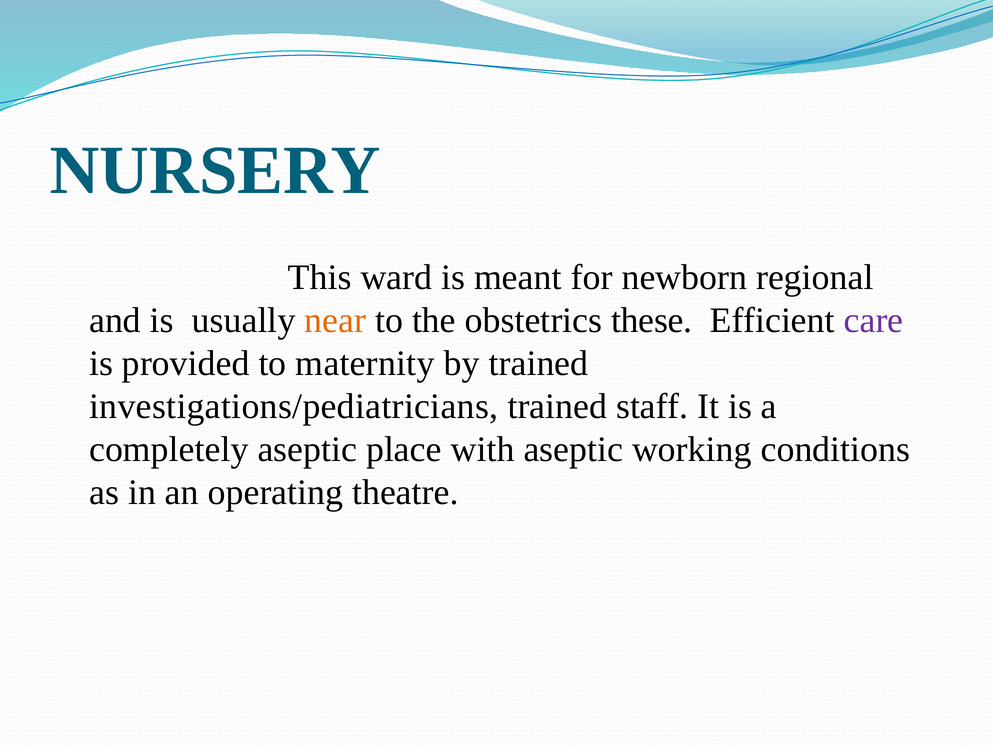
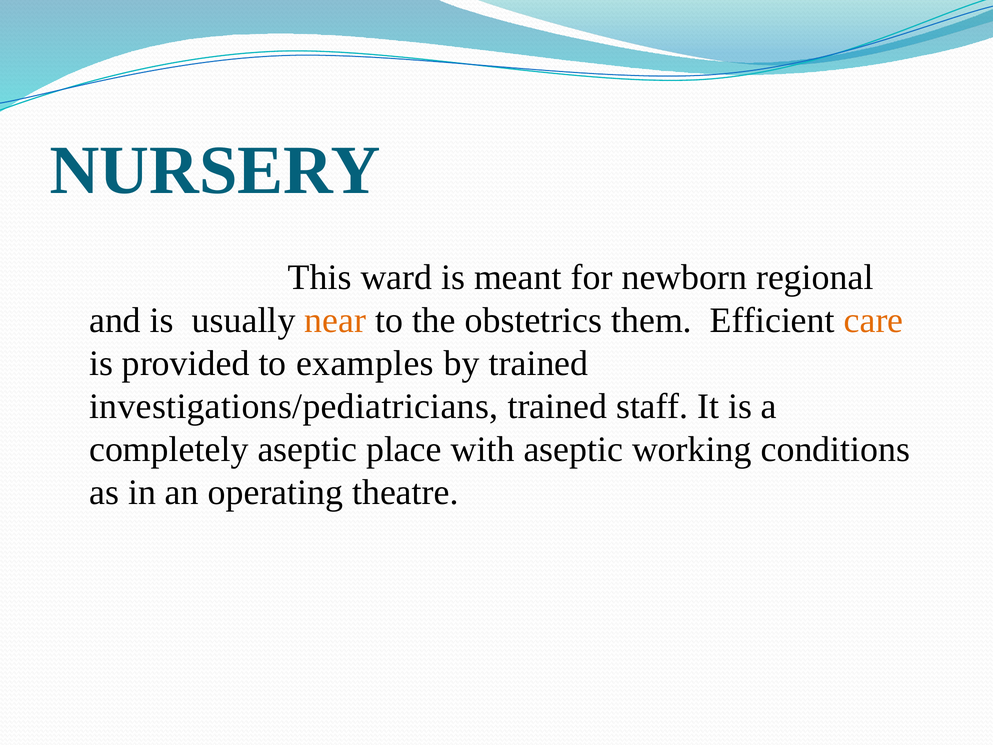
these: these -> them (652, 320)
care colour: purple -> orange (874, 320)
maternity: maternity -> examples (365, 363)
